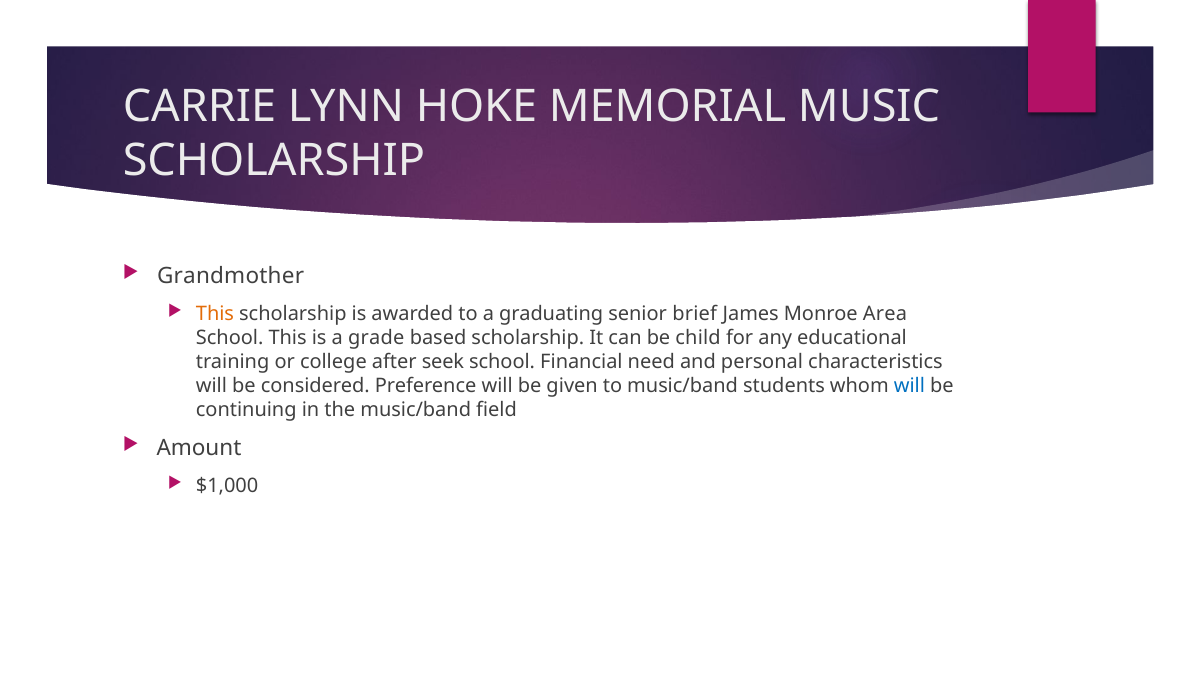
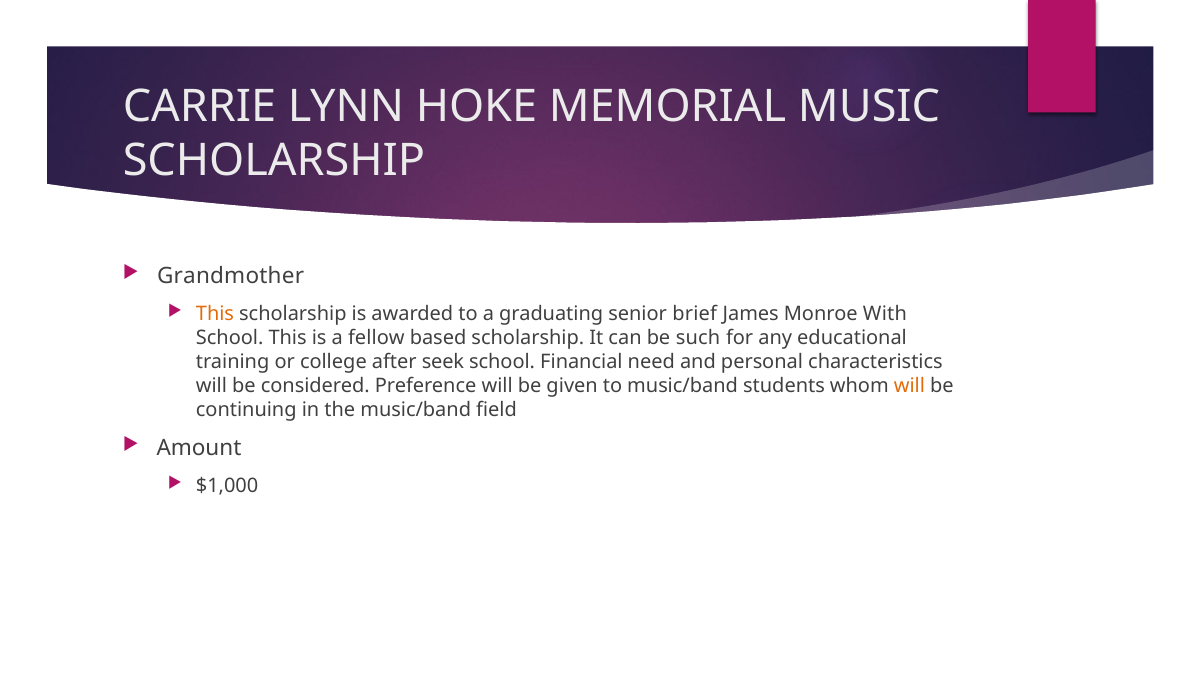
Area: Area -> With (885, 314)
grade: grade -> fellow (376, 338)
child: child -> such (698, 338)
will colour: blue -> orange (909, 386)
